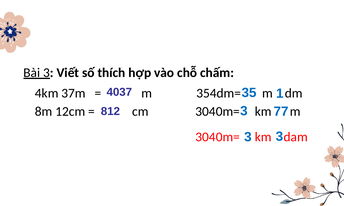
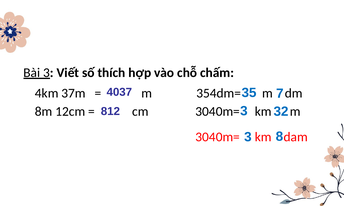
1: 1 -> 7 (280, 94)
77: 77 -> 32 (281, 112)
3 3: 3 -> 8 (279, 137)
